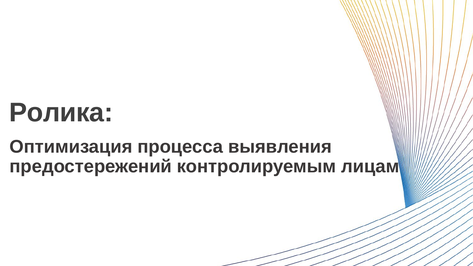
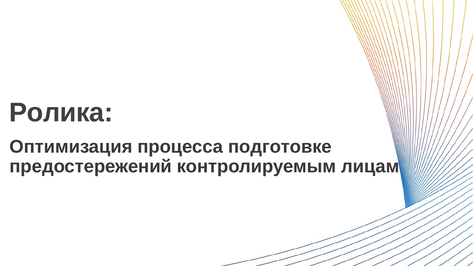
выявления: выявления -> подготовке (280, 147)
